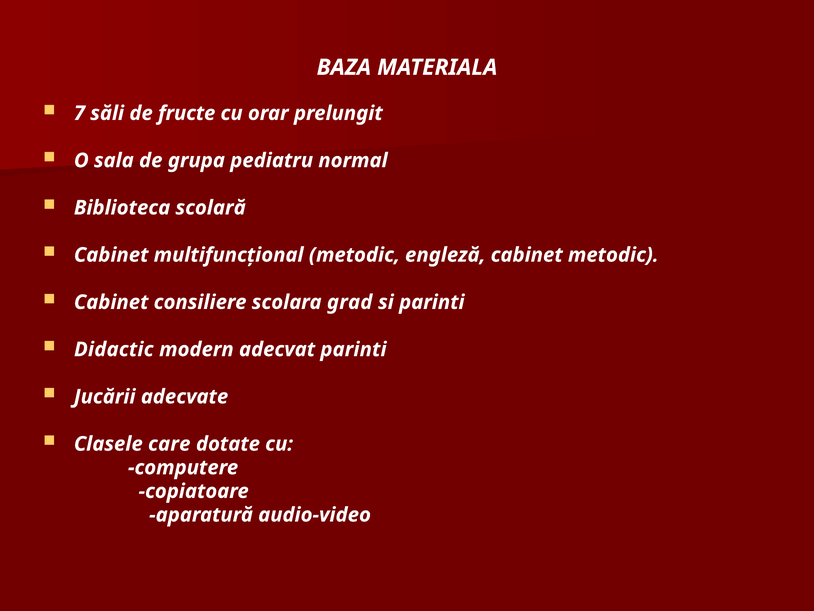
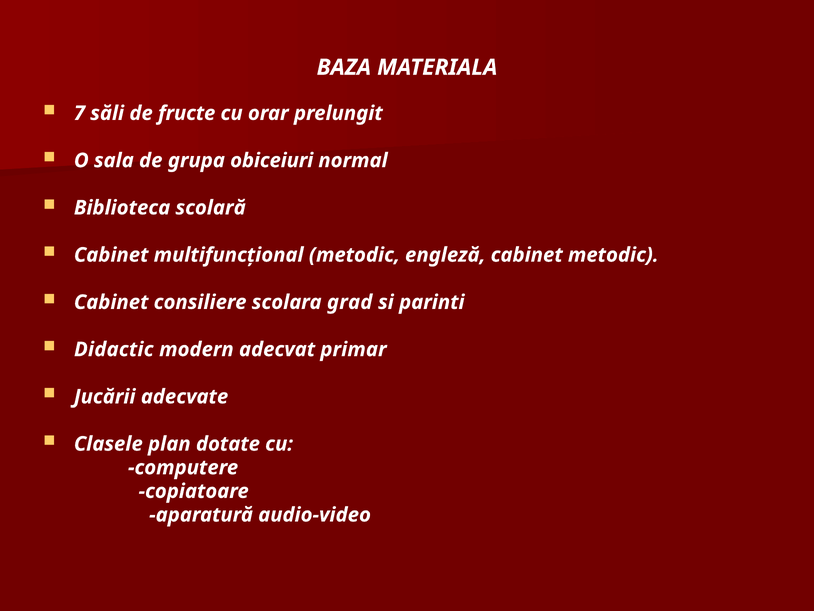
pediatru: pediatru -> obiceiuri (272, 160)
adecvat parinti: parinti -> primar (353, 349)
care: care -> plan (169, 444)
